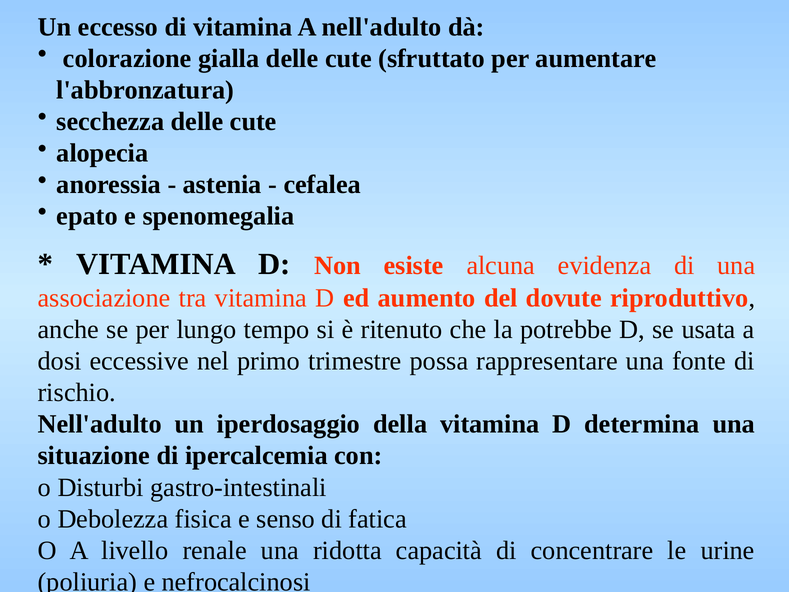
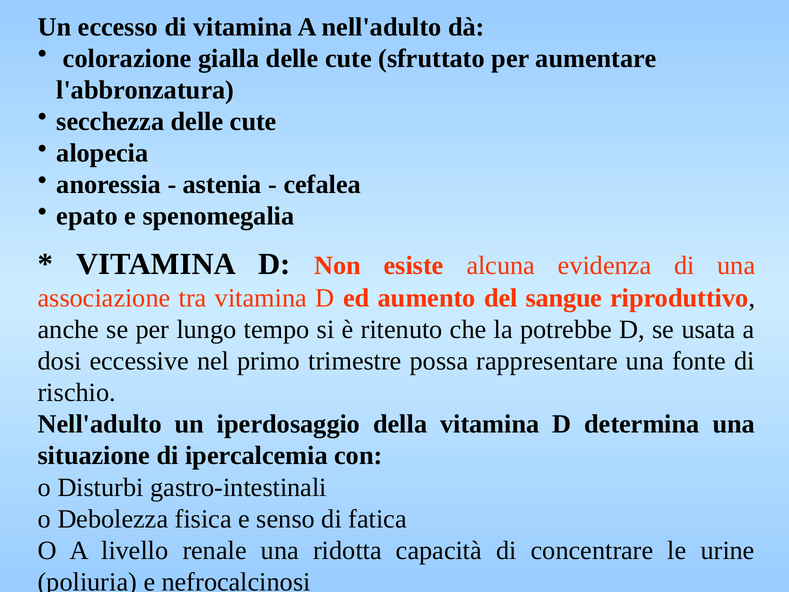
dovute: dovute -> sangue (564, 298)
